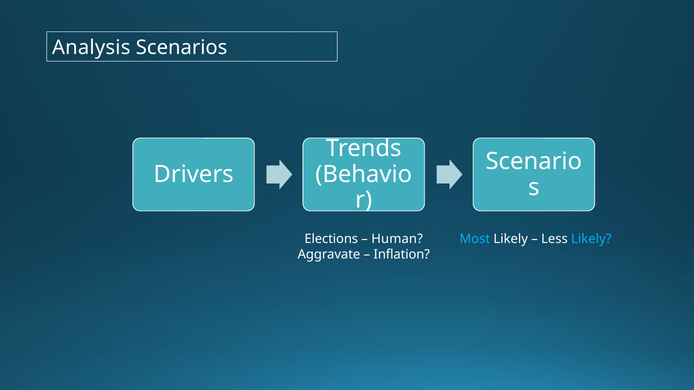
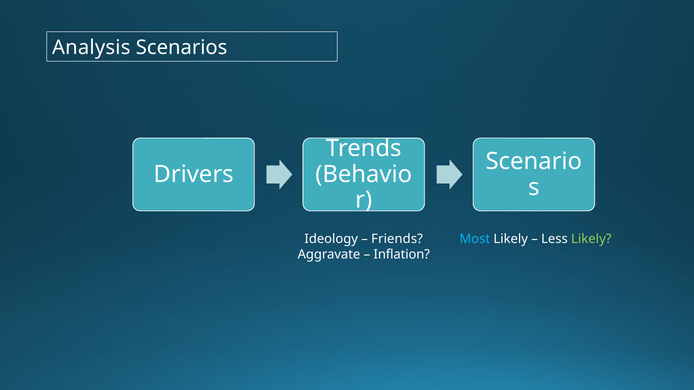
Elections: Elections -> Ideology (331, 239)
Human: Human -> Friends (397, 239)
Likely colour: light blue -> light green (591, 239)
